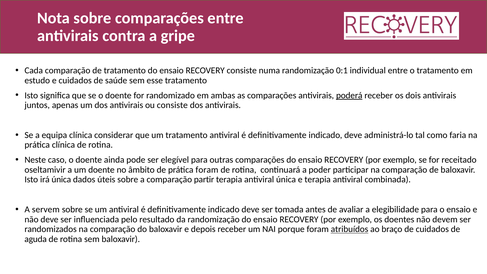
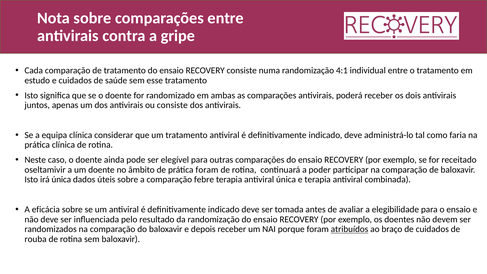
0:1: 0:1 -> 4:1 (342, 70)
poderá underline: present -> none (349, 95)
partir: partir -> febre (204, 180)
servem: servem -> eficácia (46, 209)
aguda: aguda -> rouba (36, 239)
